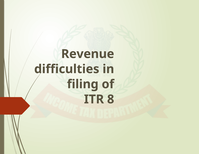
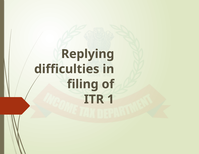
Revenue: Revenue -> Replying (88, 54)
8: 8 -> 1 (111, 99)
